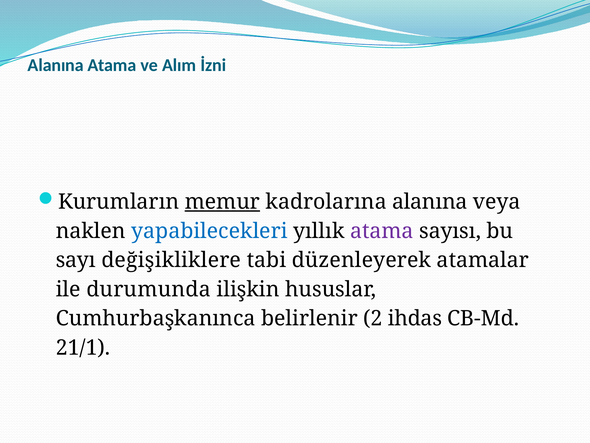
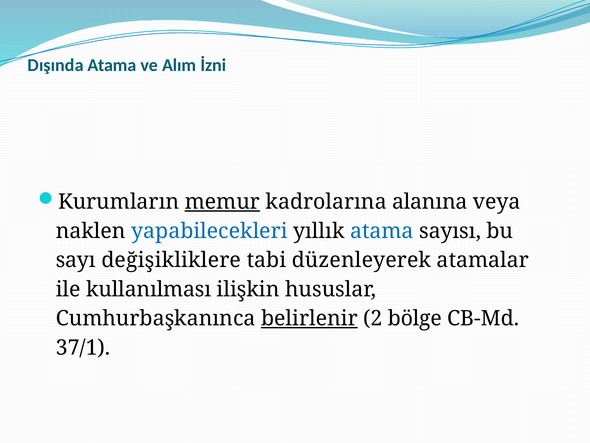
Alanına: Alanına -> Dışında (56, 65)
atama colour: purple -> blue (382, 231)
durumunda: durumunda -> kullanılması (149, 289)
belirlenir underline: none -> present (309, 318)
ihdas: ihdas -> bölge (415, 318)
21/1: 21/1 -> 37/1 (83, 347)
